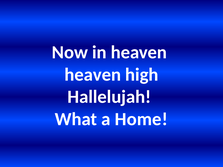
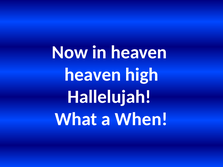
Home: Home -> When (141, 119)
